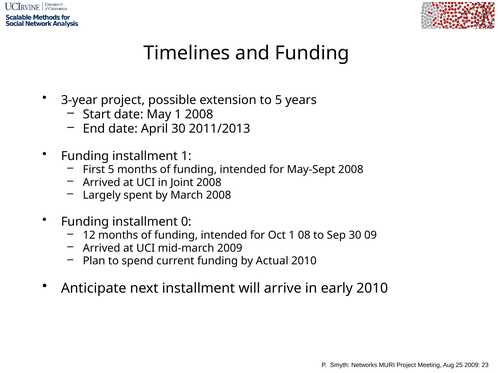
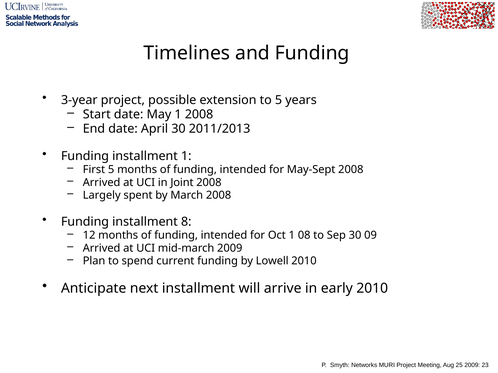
0: 0 -> 8 (186, 222)
Actual: Actual -> Lowell (272, 261)
